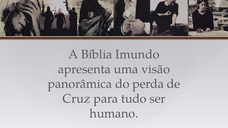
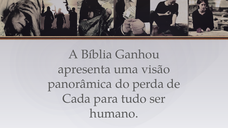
Imundo: Imundo -> Ganhou (137, 54)
Cruz: Cruz -> Cada (77, 99)
